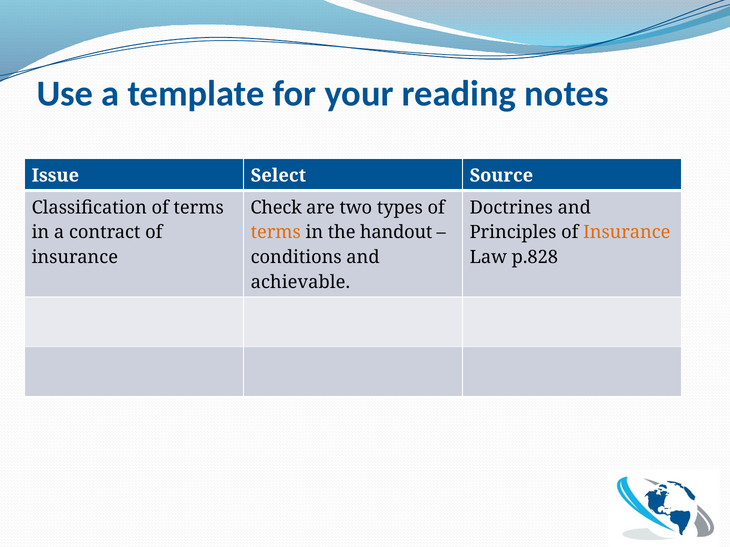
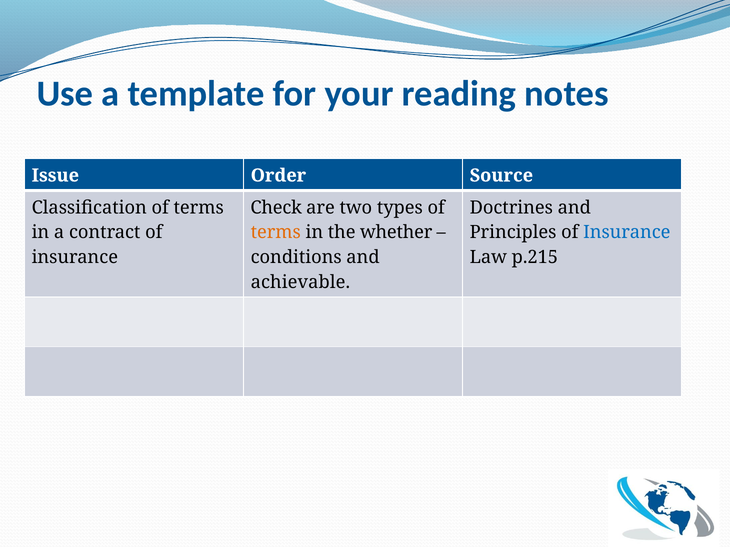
Select: Select -> Order (278, 176)
handout: handout -> whether (396, 233)
Insurance colour: orange -> blue (627, 233)
p.828: p.828 -> p.215 (535, 257)
